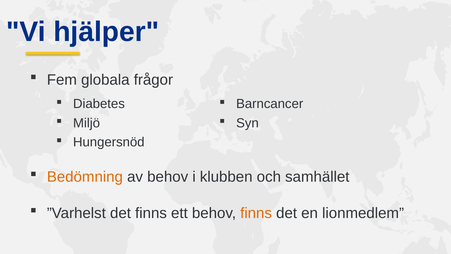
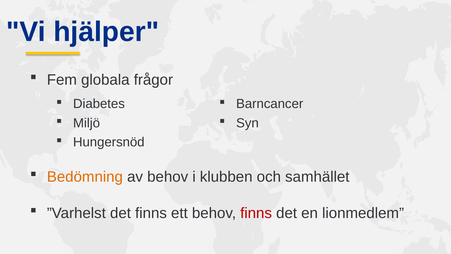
finns colour: orange -> red (256, 213)
